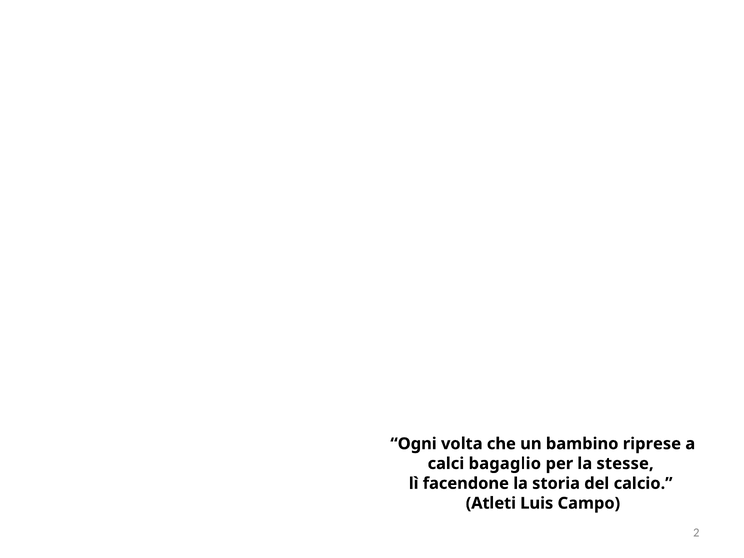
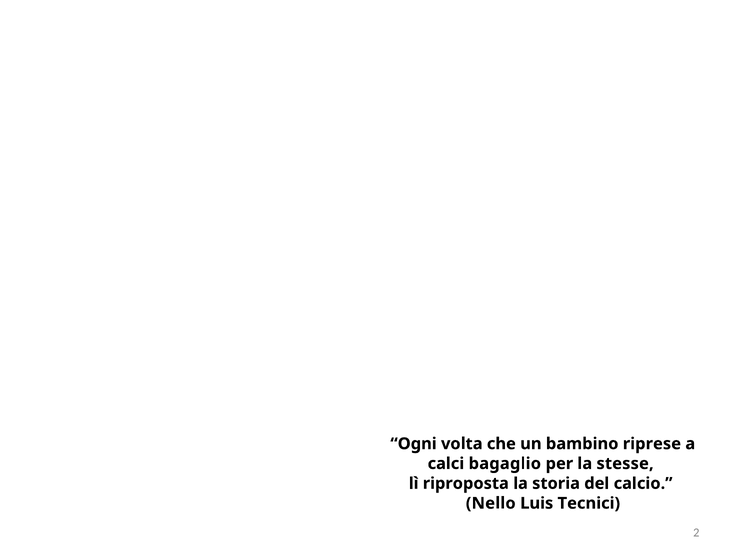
facendone: facendone -> riproposta (466, 483)
Atleti: Atleti -> Nello (491, 503)
Campo: Campo -> Tecnici (589, 503)
